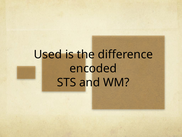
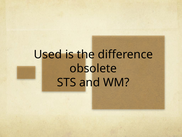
encoded: encoded -> obsolete (93, 68)
